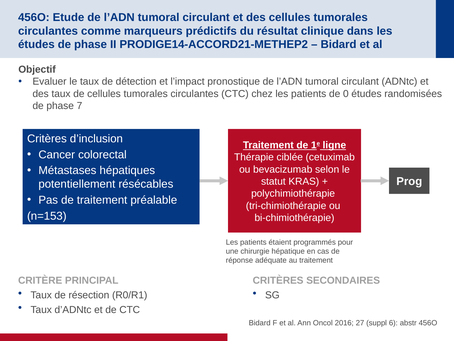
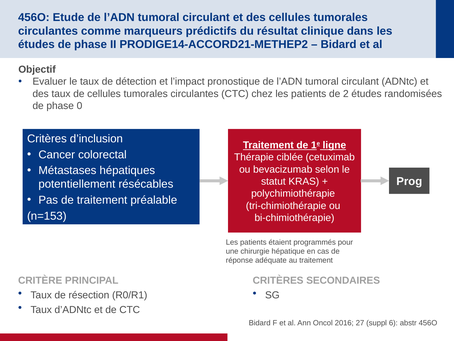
0: 0 -> 2 (346, 94)
7: 7 -> 0 (79, 106)
